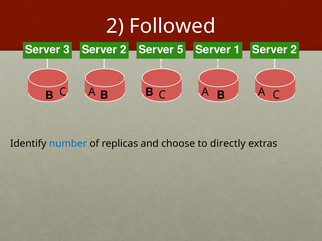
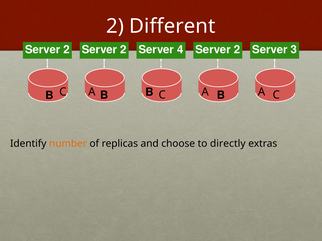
Followed: Followed -> Different (172, 26)
3: 3 -> 2 (67, 50)
5: 5 -> 4 (180, 50)
1: 1 -> 2 (237, 50)
2: 2 -> 3 (294, 50)
number colour: blue -> orange (68, 144)
